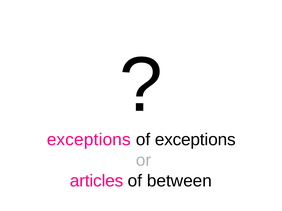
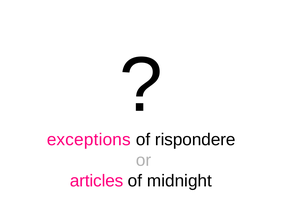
of exceptions: exceptions -> rispondere (195, 140)
between: between -> midnight (179, 181)
